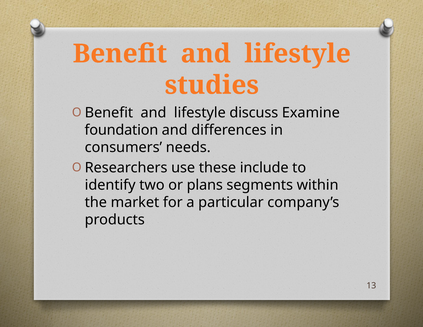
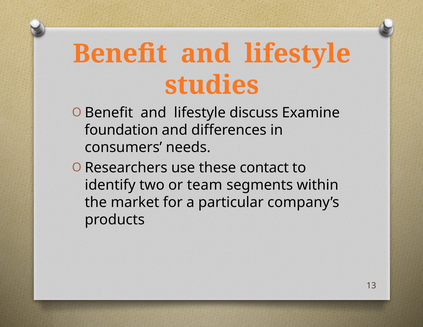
include: include -> contact (264, 168)
plans: plans -> team (205, 185)
